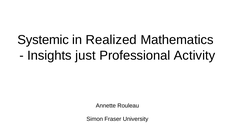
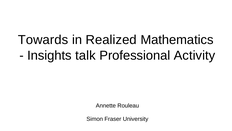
Systemic: Systemic -> Towards (43, 40)
just: just -> talk (85, 55)
